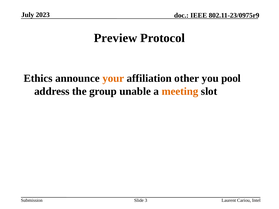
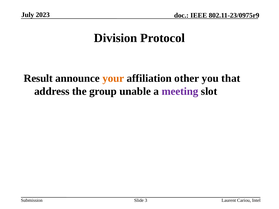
Preview: Preview -> Division (116, 38)
Ethics: Ethics -> Result (38, 78)
pool: pool -> that (231, 78)
meeting colour: orange -> purple (180, 91)
